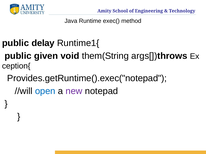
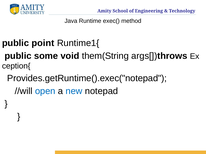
delay: delay -> point (43, 43)
given: given -> some (46, 56)
new colour: purple -> blue (74, 91)
